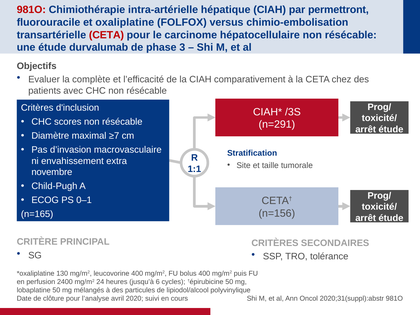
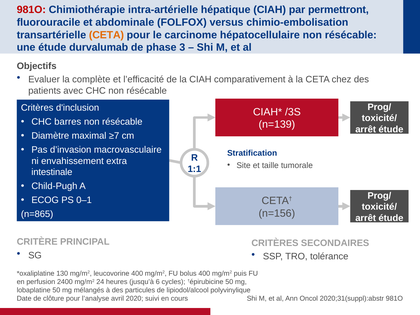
oxaliplatine: oxaliplatine -> abdominale (125, 22)
CETA colour: red -> orange (106, 35)
scores: scores -> barres (68, 122)
n=291: n=291 -> n=139 (277, 125)
novembre: novembre -> intestinale (52, 172)
n=165: n=165 -> n=865 (37, 214)
